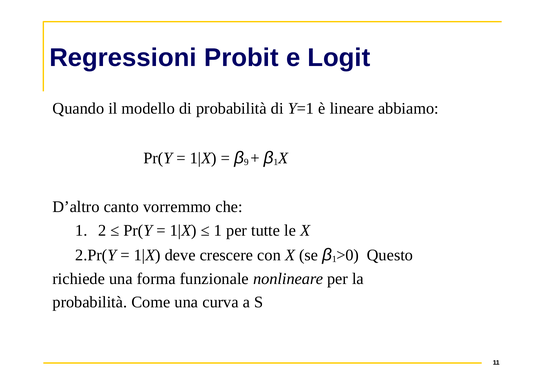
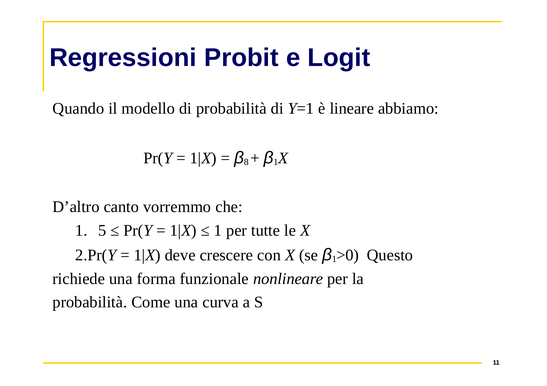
9: 9 -> 8 (246, 162)
2: 2 -> 5 (102, 231)
